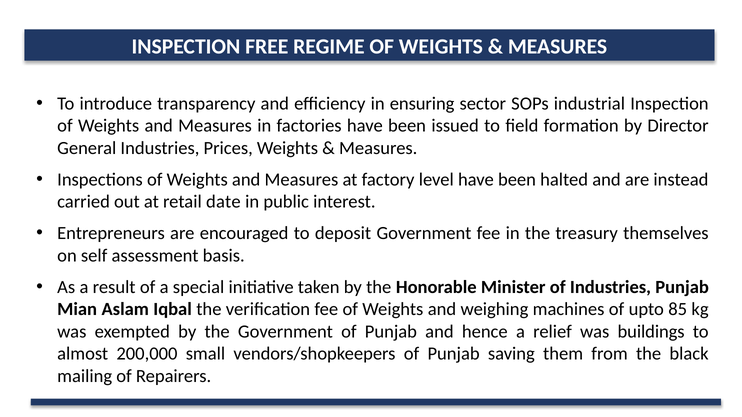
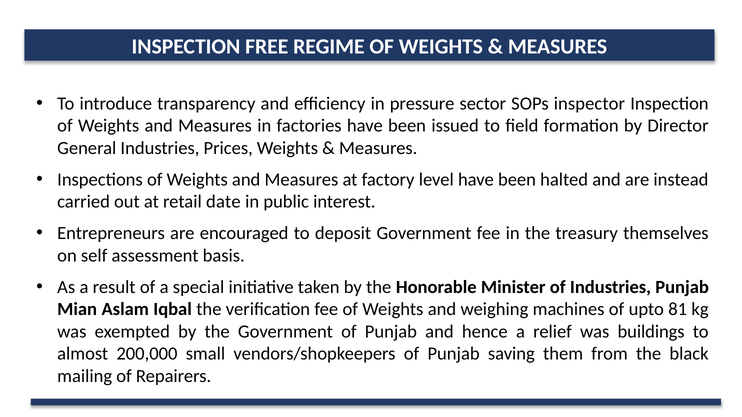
ensuring: ensuring -> pressure (422, 104)
industrial: industrial -> inspector (589, 104)
85: 85 -> 81 (678, 310)
